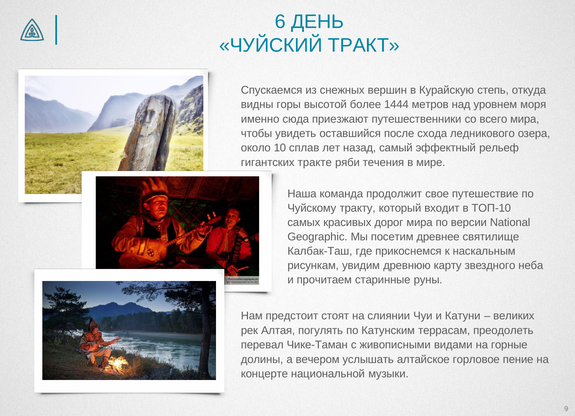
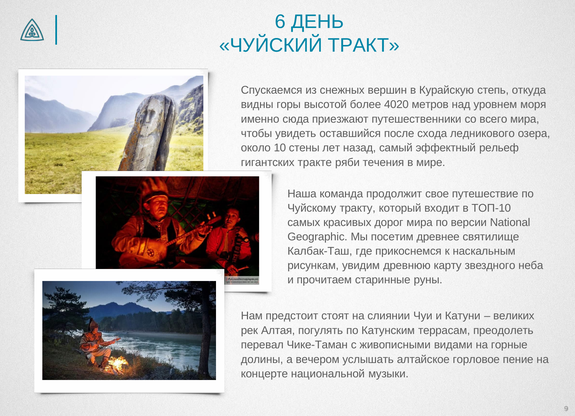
1444: 1444 -> 4020 (396, 105)
сплав: сплав -> стены (304, 148)
